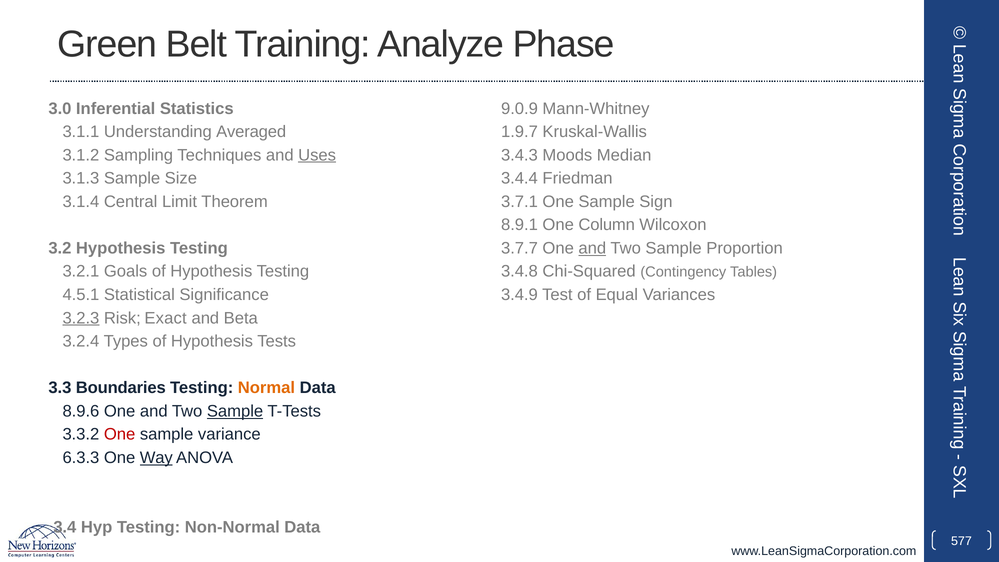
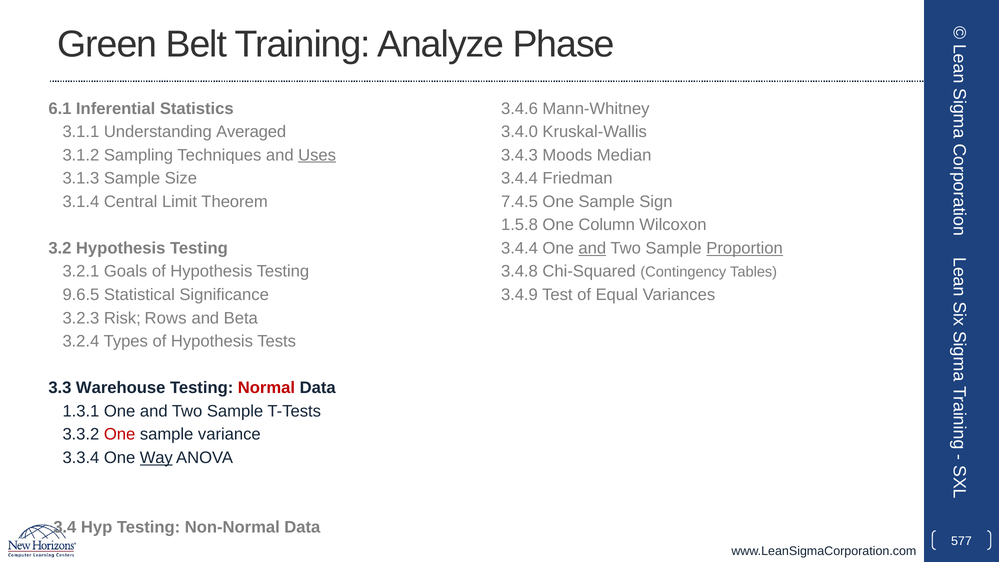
3.0: 3.0 -> 6.1 (60, 109)
9.0.9: 9.0.9 -> 3.4.6 (519, 109)
1.9.7: 1.9.7 -> 3.4.0 (519, 132)
3.7.1: 3.7.1 -> 7.4.5 (519, 202)
8.9.1: 8.9.1 -> 1.5.8 (519, 225)
3.7.7: 3.7.7 -> 3.4.4 (519, 248)
Proportion underline: none -> present (745, 248)
4.5.1: 4.5.1 -> 9.6.5 (81, 295)
3.2.3 underline: present -> none (81, 318)
Exact: Exact -> Rows (166, 318)
Boundaries: Boundaries -> Warehouse (121, 388)
Normal colour: orange -> red (266, 388)
8.9.6: 8.9.6 -> 1.3.1 (81, 411)
Sample underline: present -> none (235, 411)
6.3.3: 6.3.3 -> 3.3.4 (81, 458)
